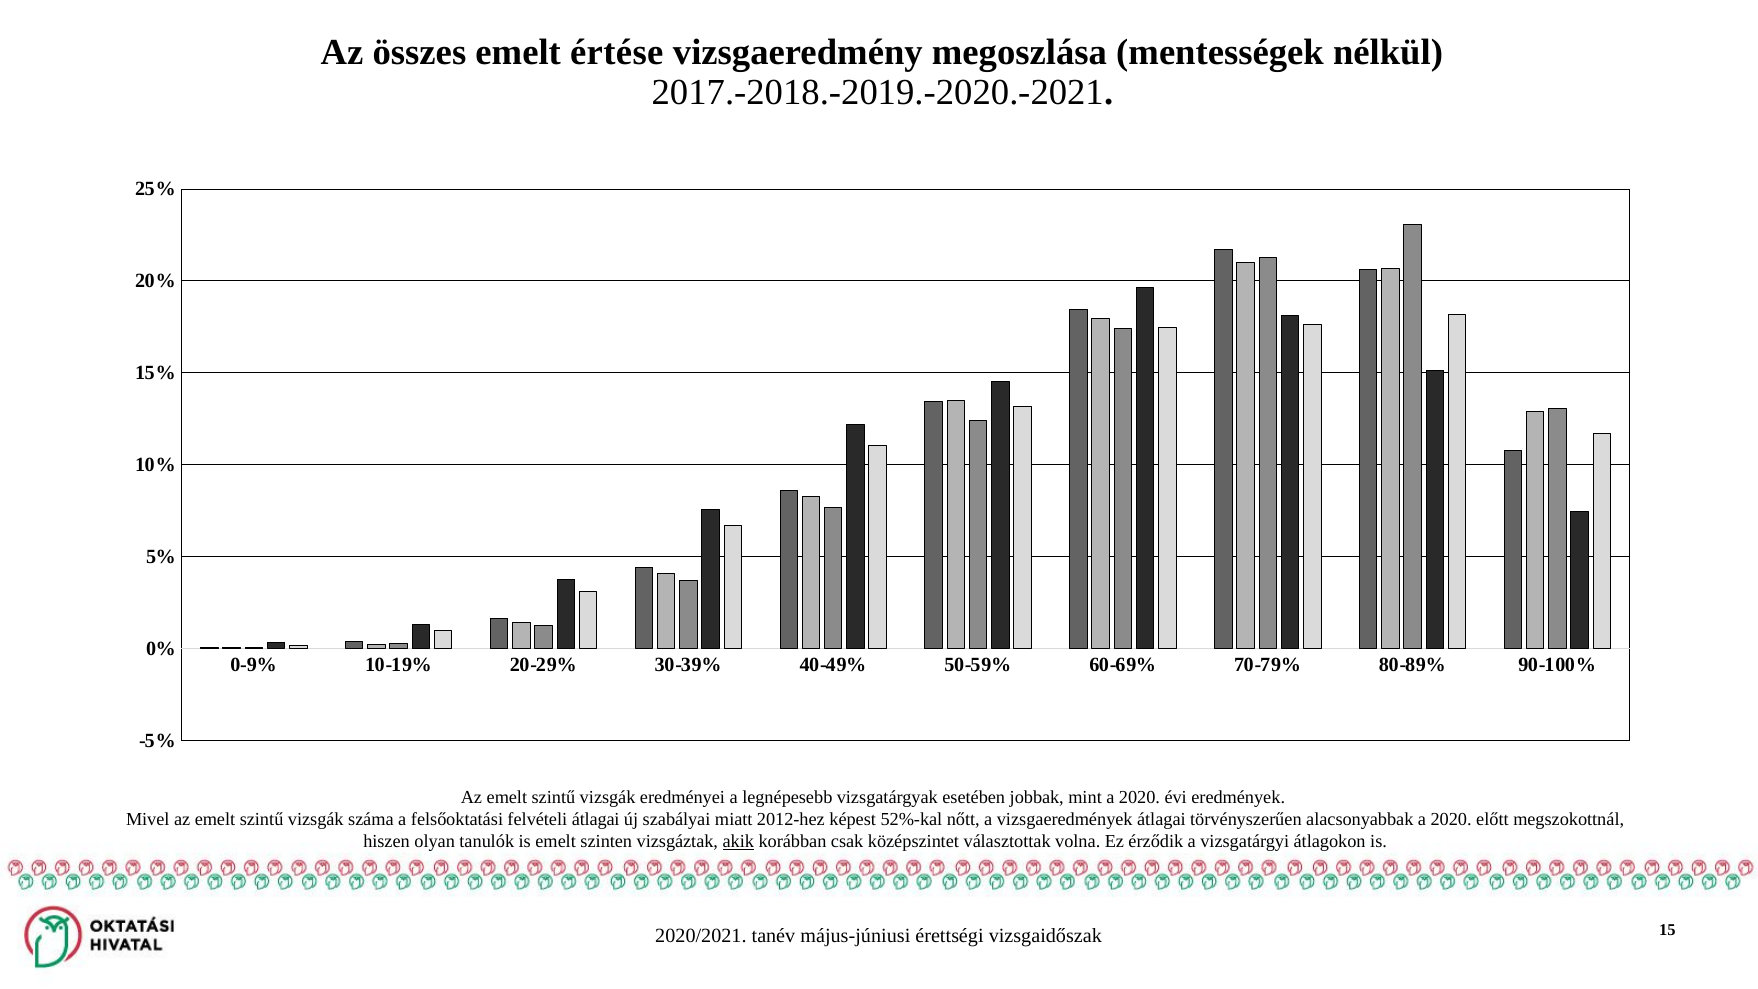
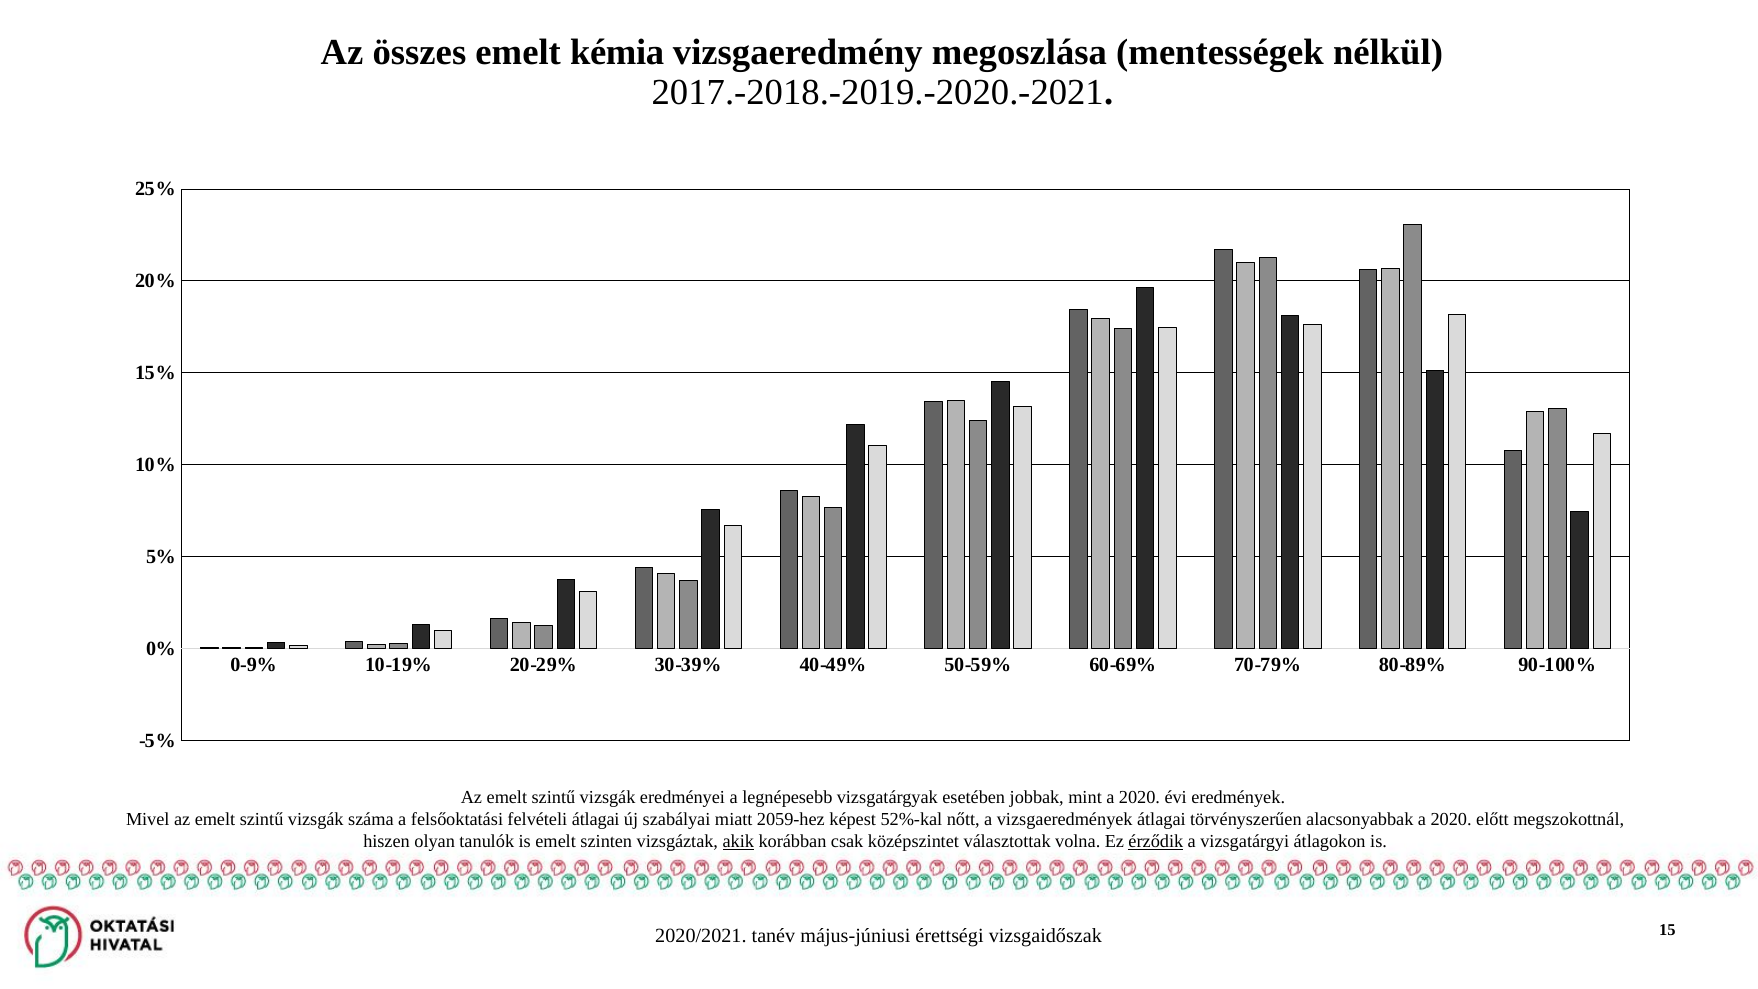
értése: értése -> kémia (617, 53)
2012-hez: 2012-hez -> 2059-hez (791, 819)
érződik underline: none -> present (1156, 841)
